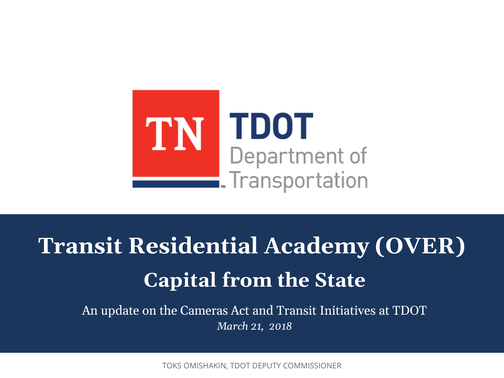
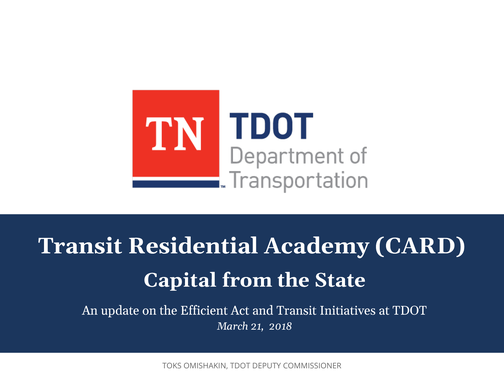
OVER: OVER -> CARD (420, 246)
Cameras: Cameras -> Efficient (204, 311)
